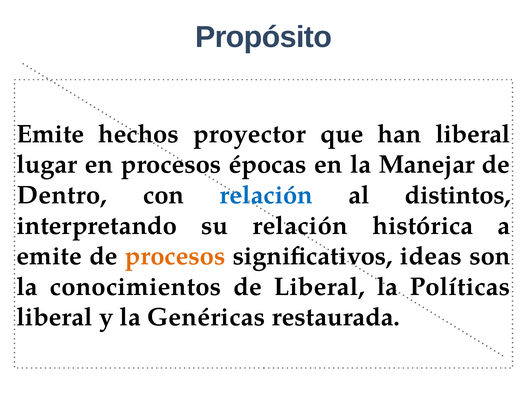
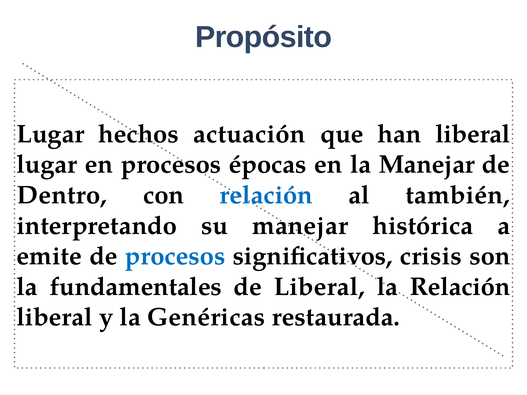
Emite: Emite -> Lugar (50, 134)
proyector: proyector -> actuación (249, 134)
distintos: distintos -> también (458, 195)
su relación: relación -> manejar (300, 226)
procesos colour: orange -> blue (175, 256)
ideas: ideas -> crisis (431, 256)
conocimientos: conocimientos -> fundamentales (136, 287)
la Políticas: Políticas -> Relación (460, 287)
